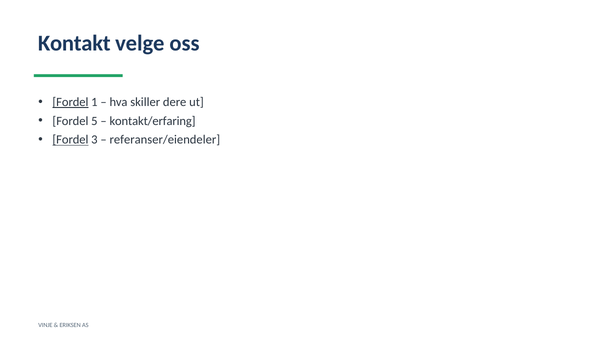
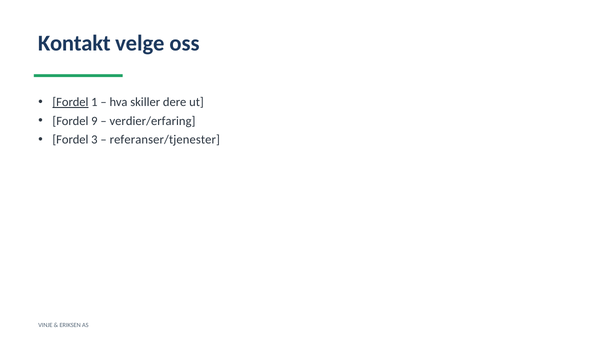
5: 5 -> 9 (94, 121)
kontakt/erfaring: kontakt/erfaring -> verdier/erfaring (152, 121)
Fordel underline: present -> none (70, 140)
referanser/eiendeler: referanser/eiendeler -> referanser/tjenester (165, 140)
